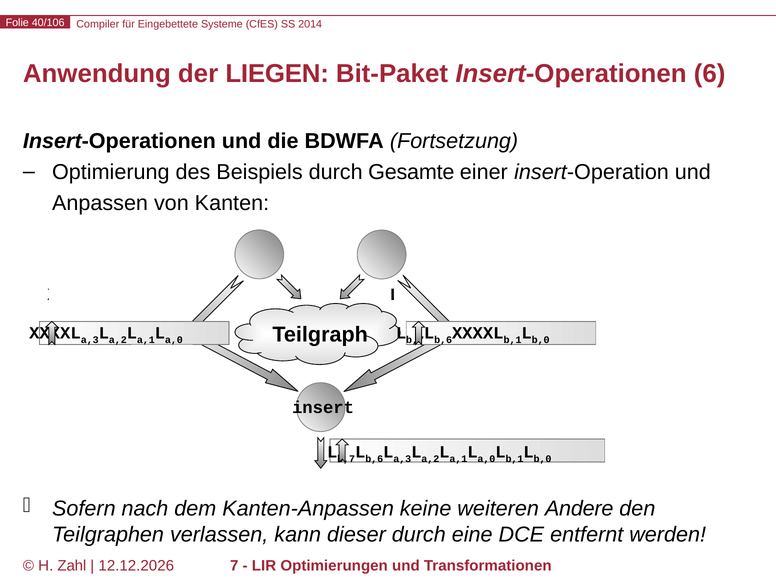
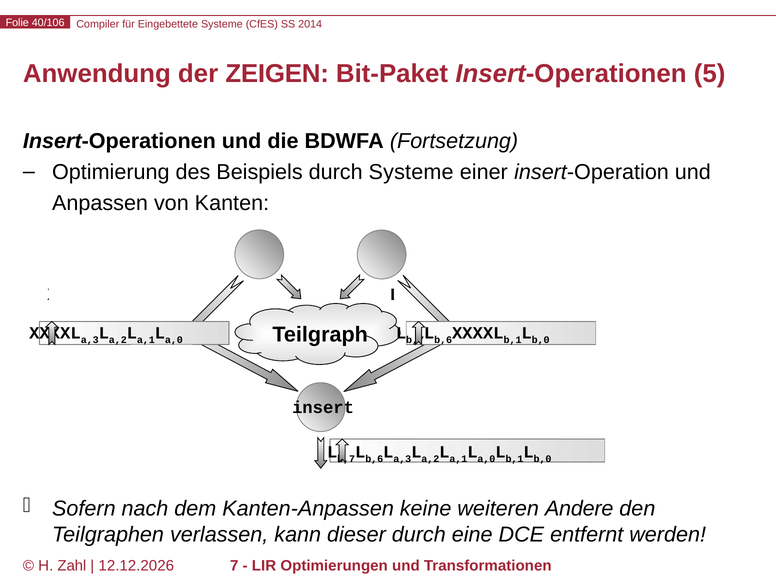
LIEGEN: LIEGEN -> ZEIGEN (277, 74)
6: 6 -> 5 (710, 74)
durch Gesamte: Gesamte -> Systeme (411, 172)
